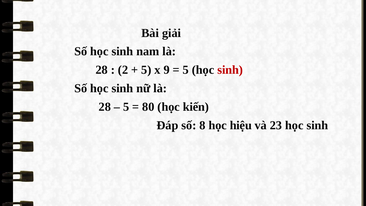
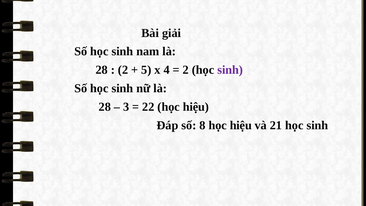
9: 9 -> 4 (167, 70)
5: 5 -> 2 (186, 70)
sinh colour: red -> purple (230, 70)
5: 5 -> 3 (126, 107)
80: 80 -> 22 (148, 107)
kiến: kiến -> hiệu (196, 107)
23: 23 -> 21 (276, 125)
